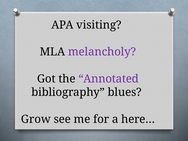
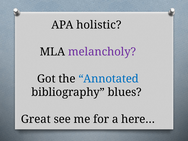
visiting: visiting -> holistic (99, 25)
Annotated colour: purple -> blue (109, 79)
Grow: Grow -> Great (36, 119)
